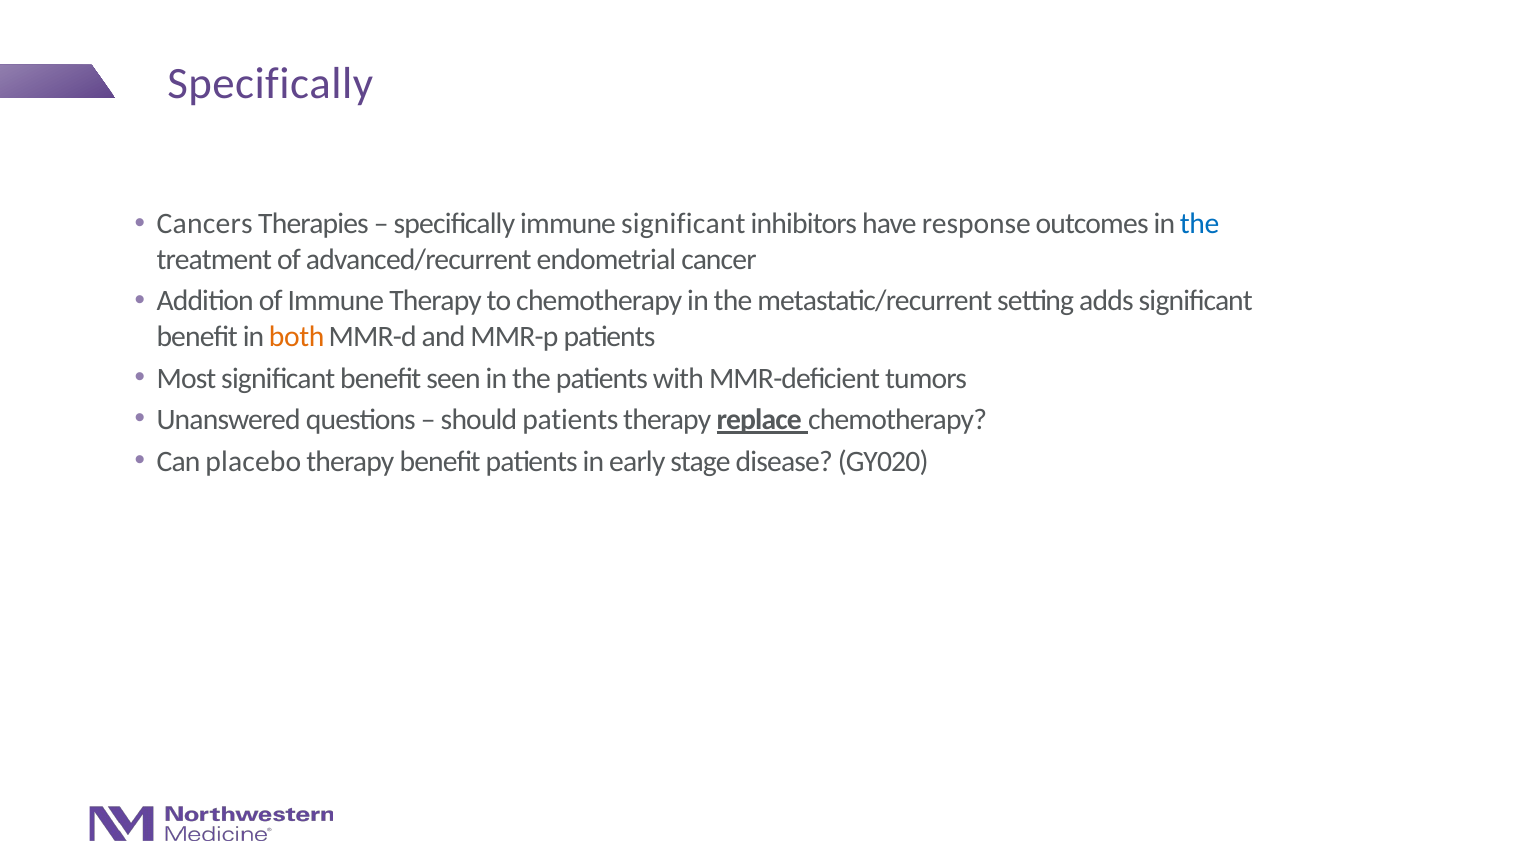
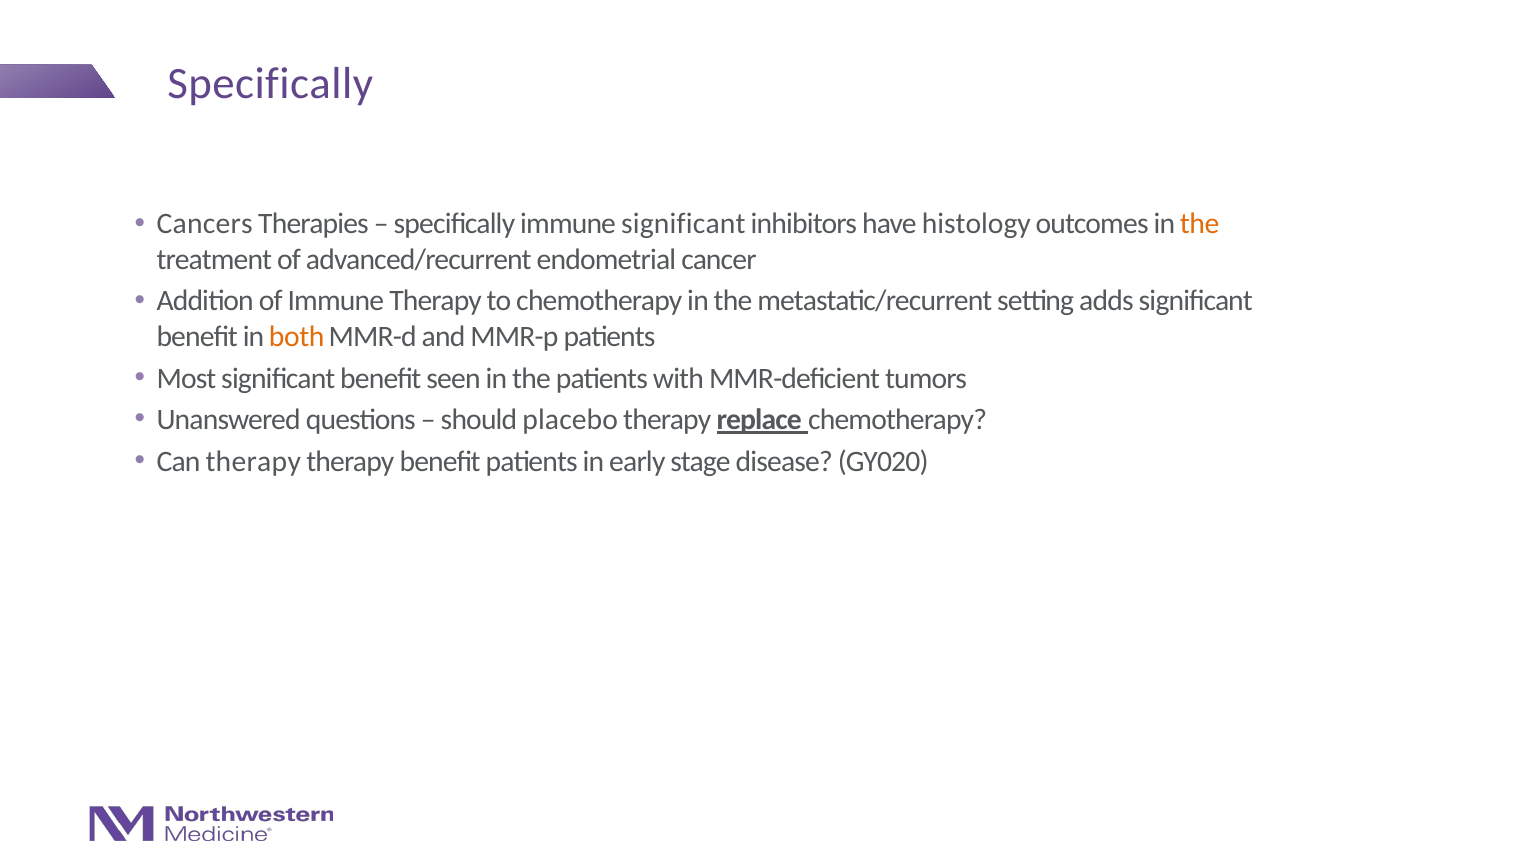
response: response -> histology (976, 224)
the colour: blue -> orange (1200, 224)
should patients: patients -> placebo (570, 420)
Can placebo: placebo -> therapy (253, 462)
